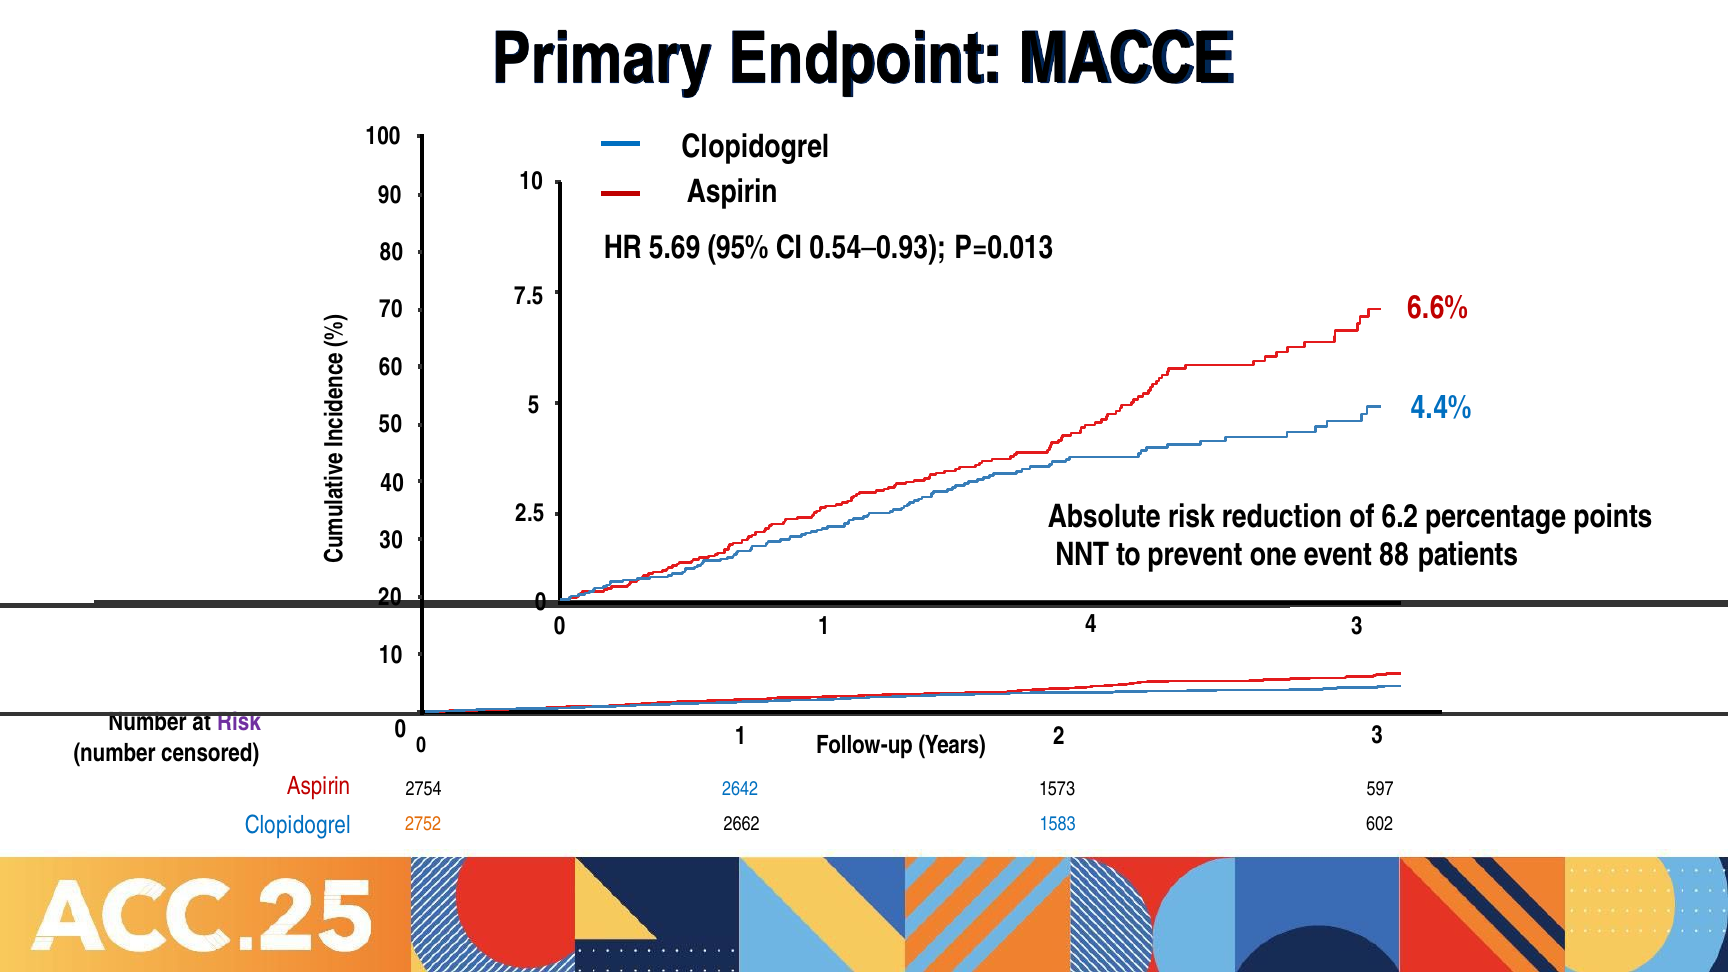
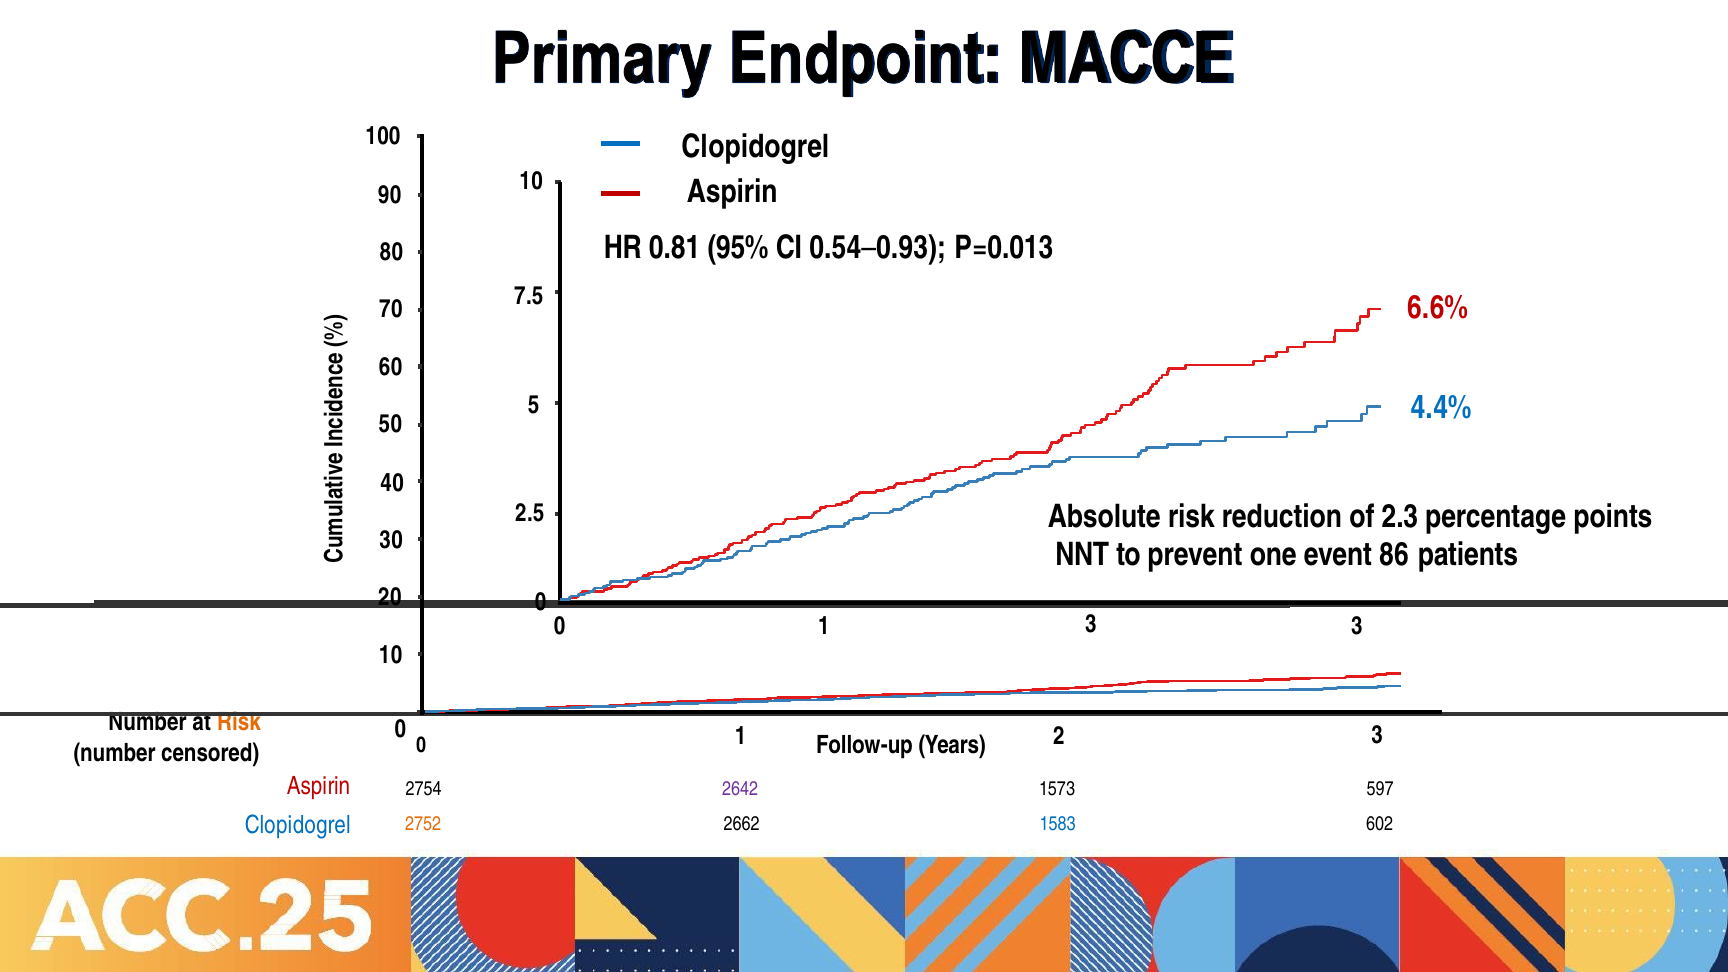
5.69: 5.69 -> 0.81 (675, 247)
6.2: 6.2 -> 2.3 (1400, 516)
88: 88 -> 86 (1394, 555)
1 4: 4 -> 3 (1091, 624)
Risk colour: purple -> orange (239, 722)
2642 colour: blue -> purple (740, 789)
